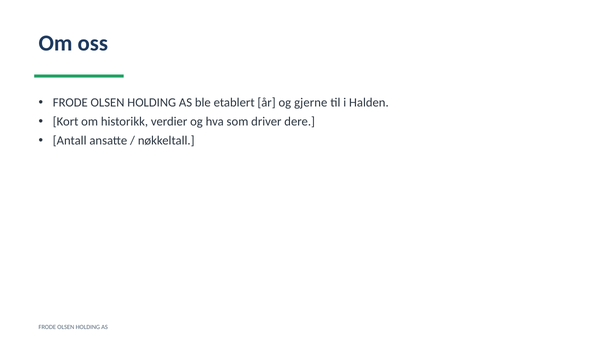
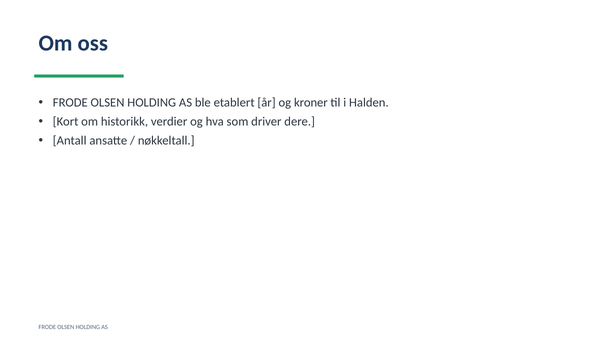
gjerne: gjerne -> kroner (311, 103)
